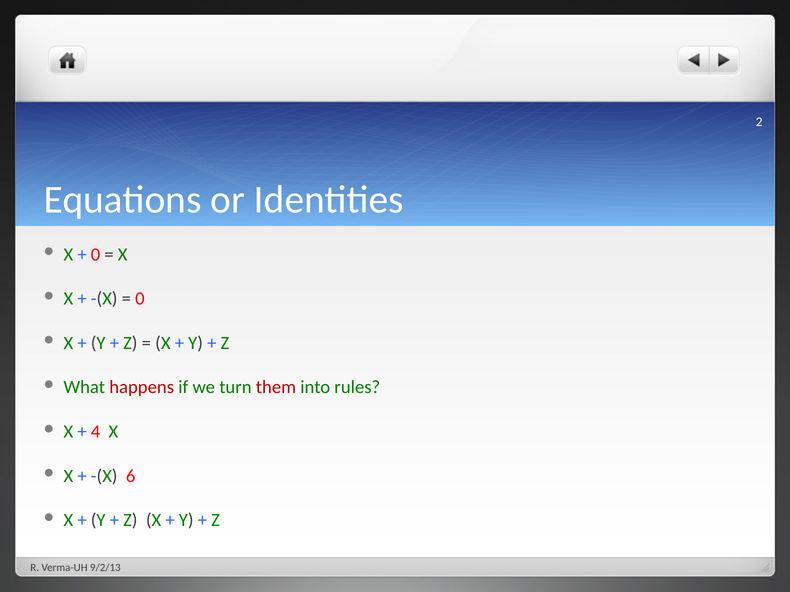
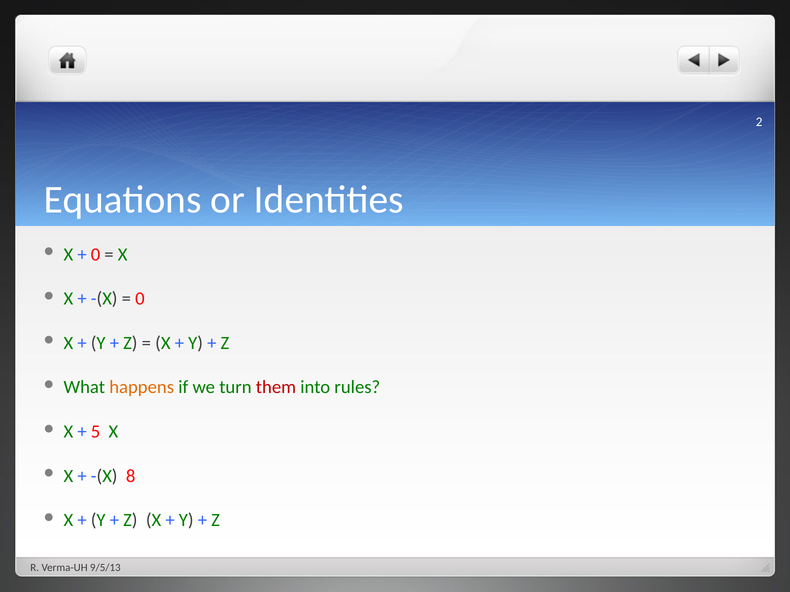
happens colour: red -> orange (142, 388)
4: 4 -> 5 (96, 432)
6: 6 -> 8 (131, 476)
9/2/13: 9/2/13 -> 9/5/13 (105, 568)
